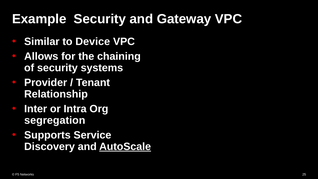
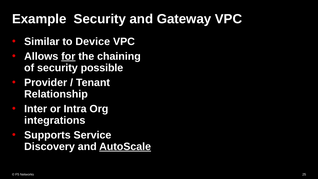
for underline: none -> present (68, 56)
systems: systems -> possible (102, 68)
segregation: segregation -> integrations (55, 120)
